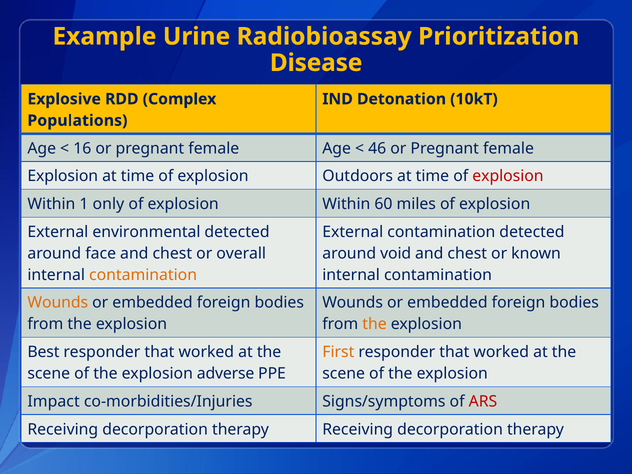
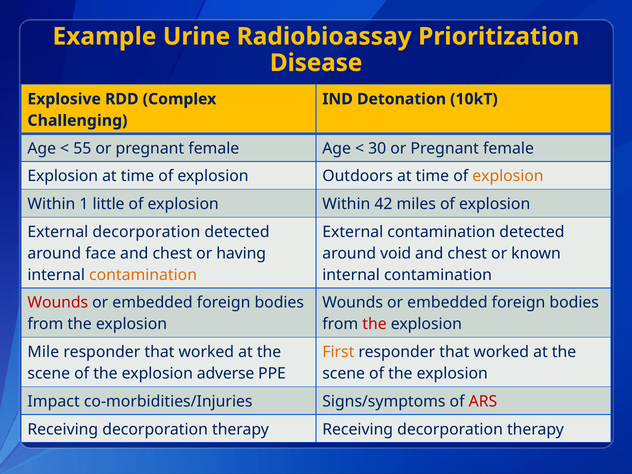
Populations: Populations -> Challenging (77, 121)
16: 16 -> 55 (82, 148)
46: 46 -> 30 (377, 148)
explosion colour: red -> orange (508, 176)
only: only -> little (109, 204)
60: 60 -> 42 (383, 204)
External environmental: environmental -> decorporation (146, 232)
overall: overall -> having (241, 253)
Wounds colour: orange -> red (58, 303)
the colour: orange -> red (375, 324)
Best: Best -> Mile (43, 352)
